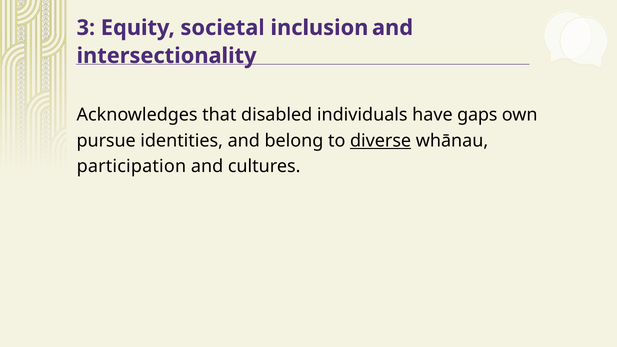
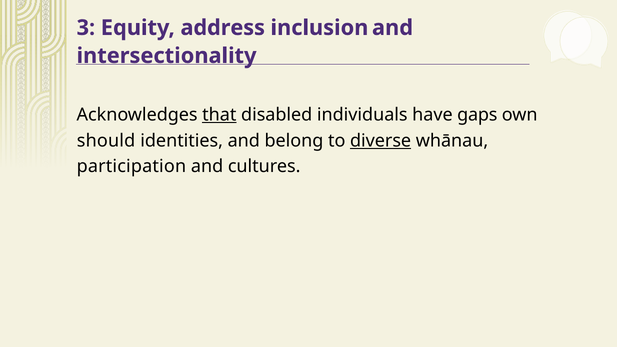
societal: societal -> address (223, 28)
that underline: none -> present (219, 115)
pursue: pursue -> should (106, 141)
